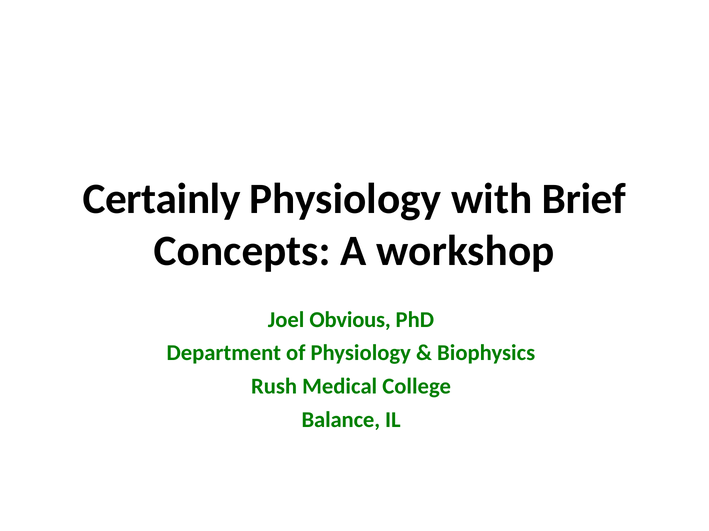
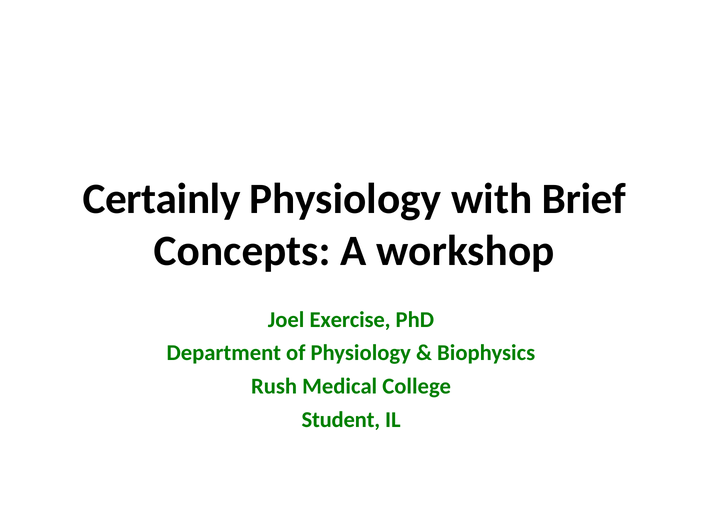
Obvious: Obvious -> Exercise (350, 320)
Balance: Balance -> Student (341, 420)
